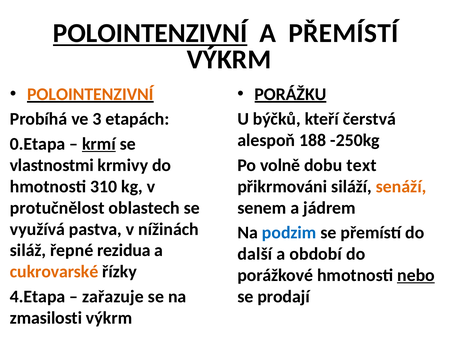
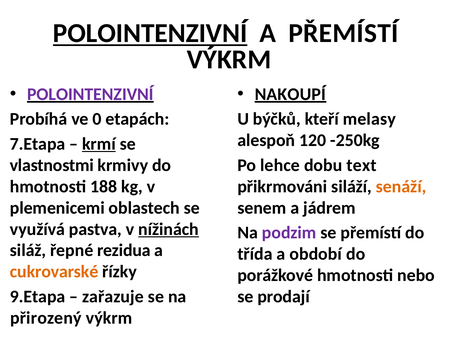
POLOINTENZIVNÍ colour: orange -> purple (90, 94)
PORÁŽKU: PORÁŽKU -> NAKOUPÍ (290, 94)
3: 3 -> 0 (97, 119)
čerstvá: čerstvá -> melasy (369, 119)
188: 188 -> 120 (313, 141)
0.Etapa: 0.Etapa -> 7.Etapa (38, 144)
volně: volně -> lehce (280, 165)
310: 310 -> 188 (104, 187)
protučnělost: protučnělost -> plemenicemi (57, 208)
nížinách underline: none -> present (169, 229)
podzim colour: blue -> purple (289, 233)
další: další -> třída (255, 254)
nebo underline: present -> none (416, 276)
4.Etapa: 4.Etapa -> 9.Etapa (38, 297)
zmasilosti: zmasilosti -> přirozený (46, 318)
